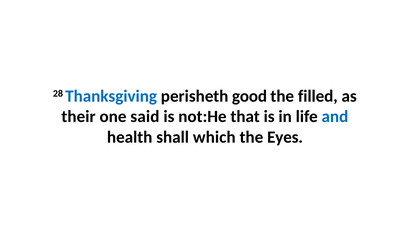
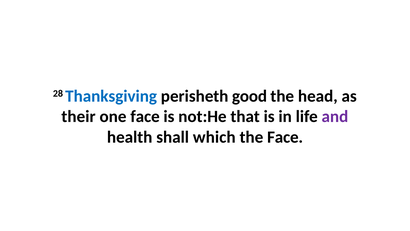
filled: filled -> head (318, 96)
one said: said -> face (145, 116)
and colour: blue -> purple (335, 116)
the Eyes: Eyes -> Face (285, 137)
